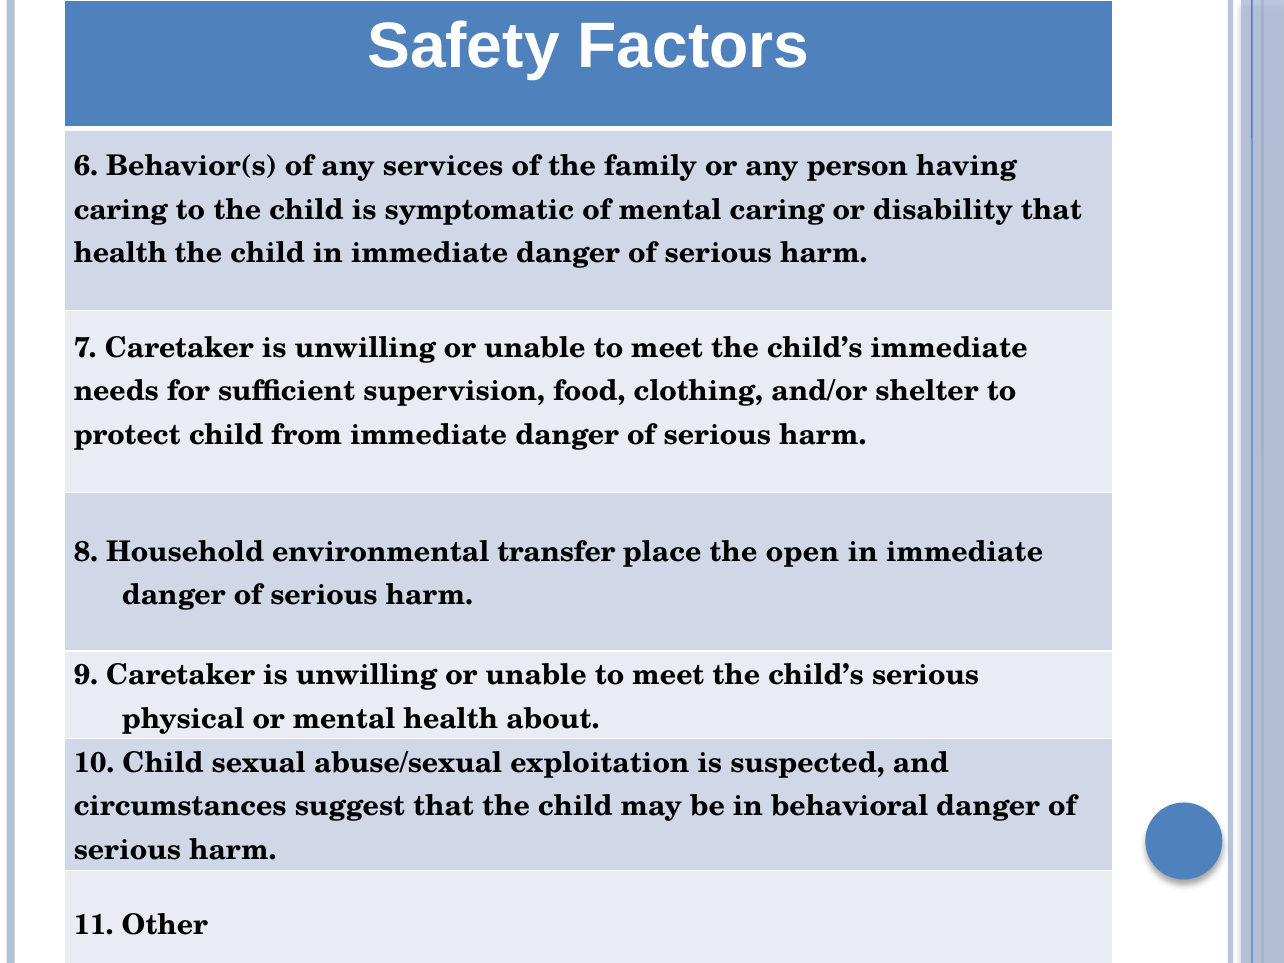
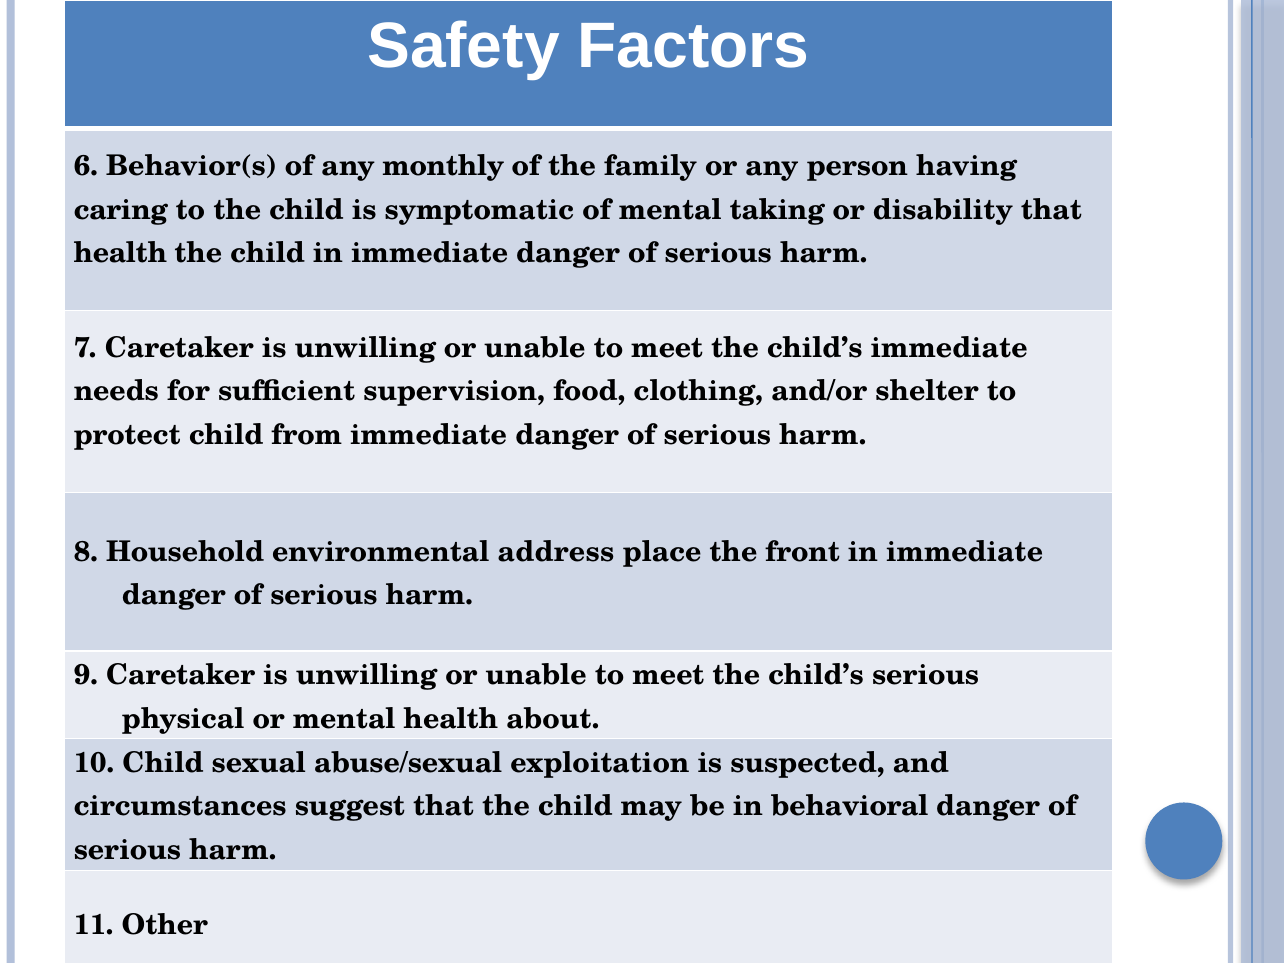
services: services -> monthly (443, 166)
mental caring: caring -> taking (777, 210)
transfer: transfer -> address (556, 552)
open: open -> front (803, 552)
